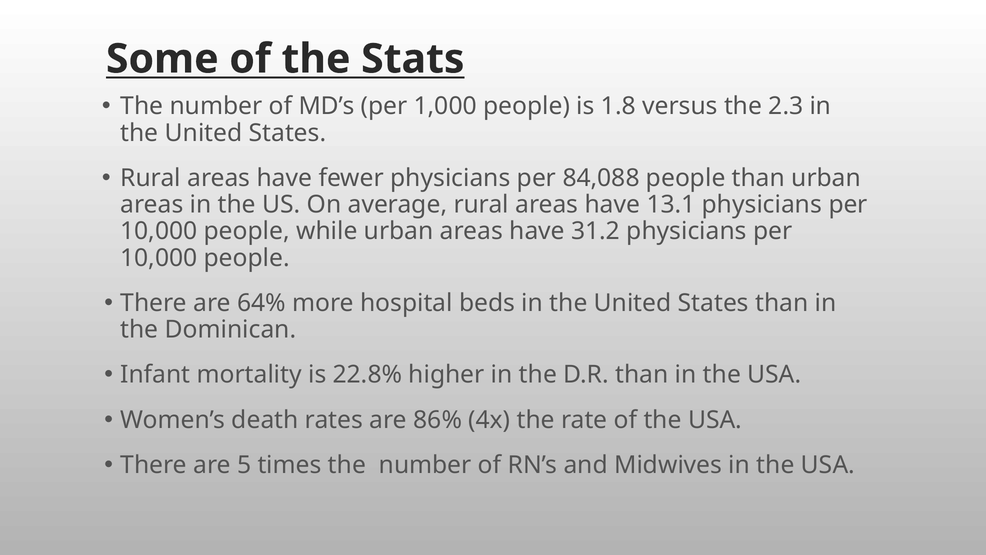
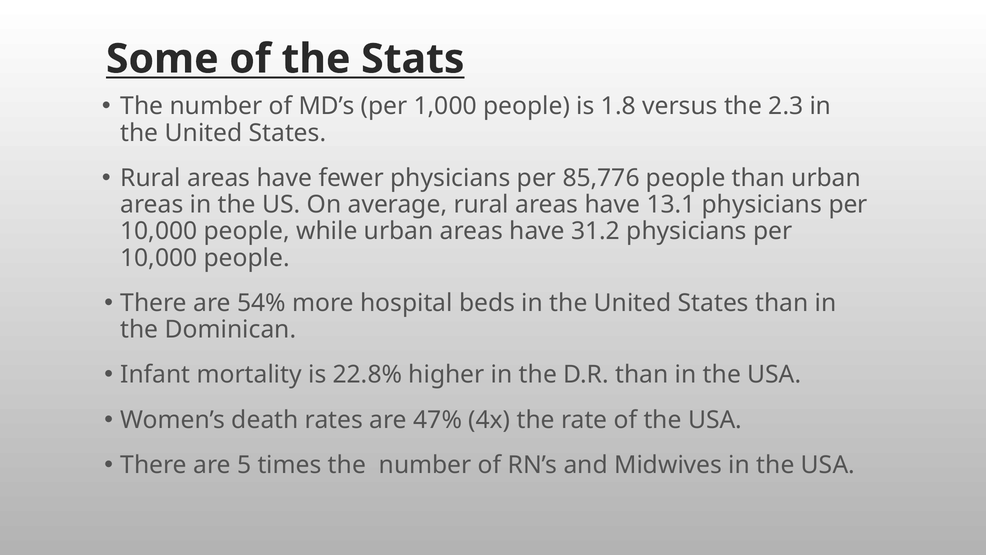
84,088: 84,088 -> 85,776 (601, 178)
64%: 64% -> 54% (261, 303)
86%: 86% -> 47% (438, 420)
